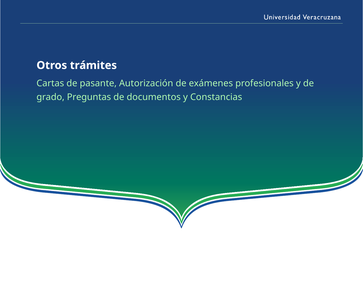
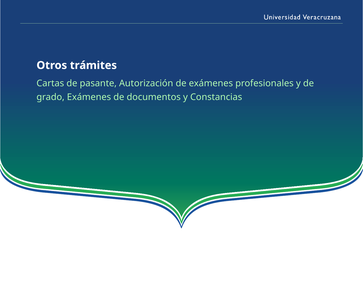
grado Preguntas: Preguntas -> Exámenes (89, 97)
